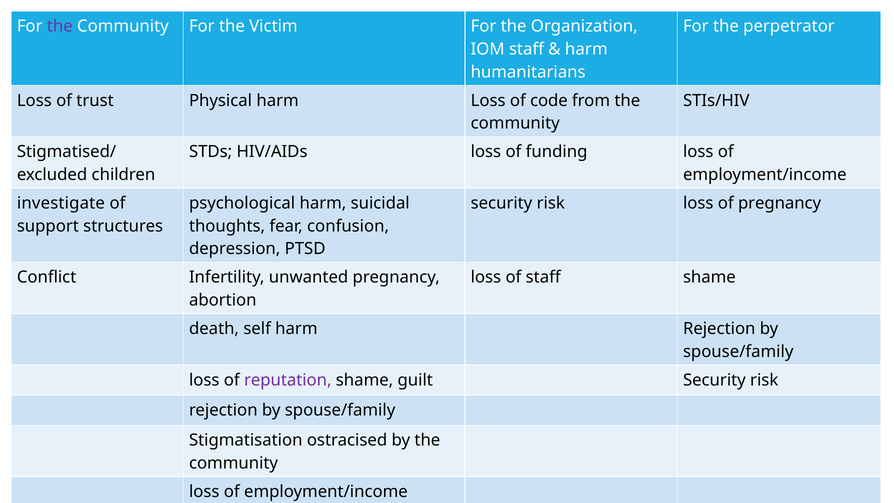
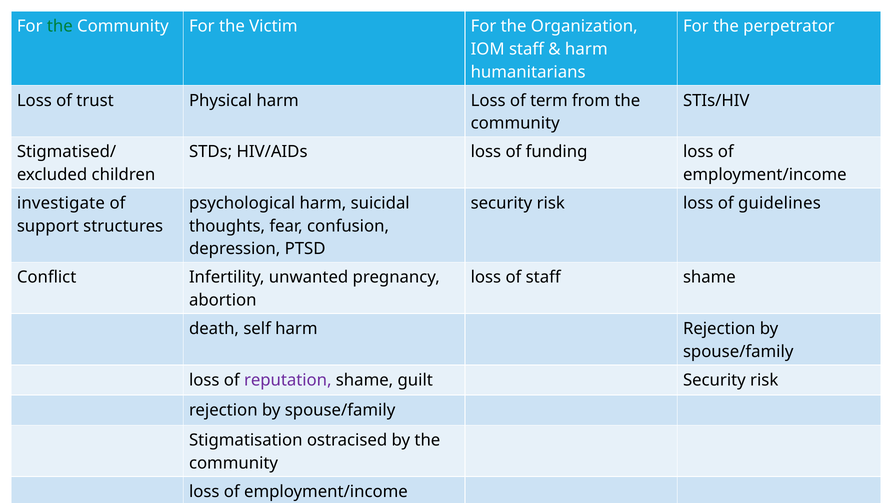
the colour: purple -> green (60, 26)
code: code -> term (549, 101)
of pregnancy: pregnancy -> guidelines (779, 203)
